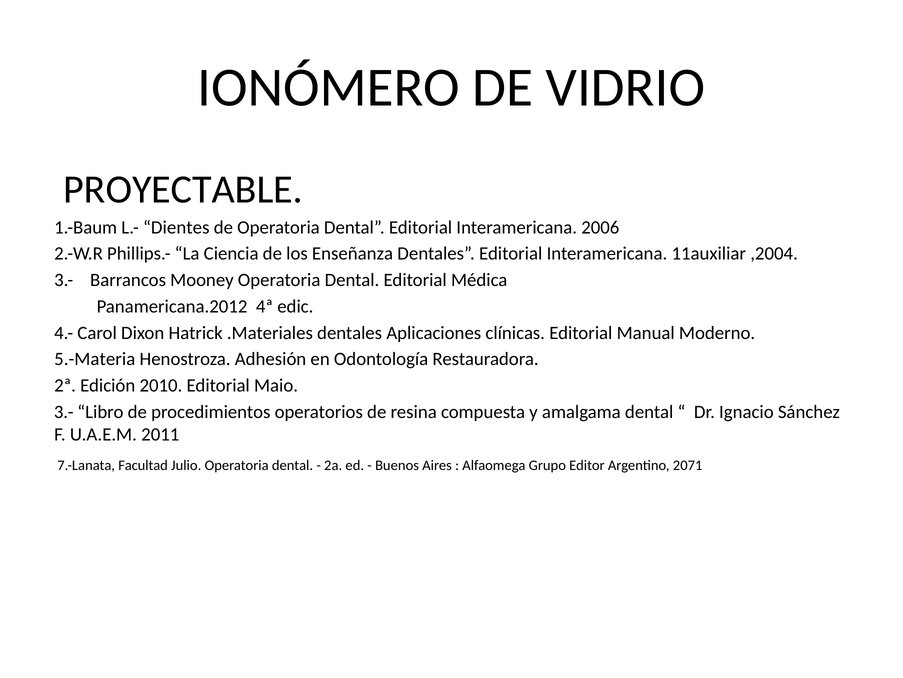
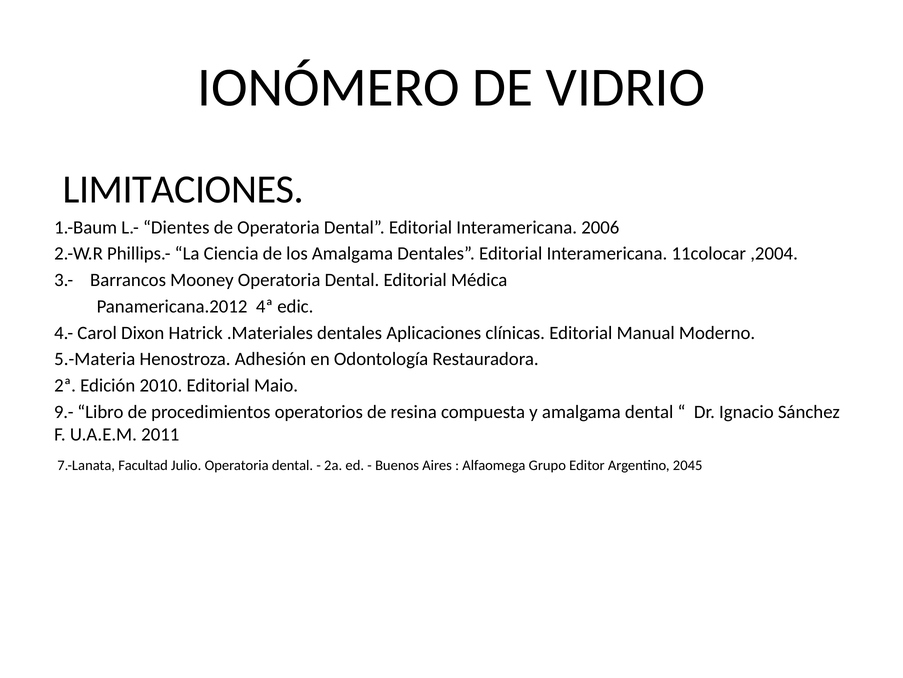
PROYECTABLE: PROYECTABLE -> LIMITACIONES (183, 189)
los Enseñanza: Enseñanza -> Amalgama (353, 253)
11auxiliar: 11auxiliar -> 11colocar (709, 253)
3.-: 3.- -> 9.- (64, 412)
2071: 2071 -> 2045 (688, 465)
